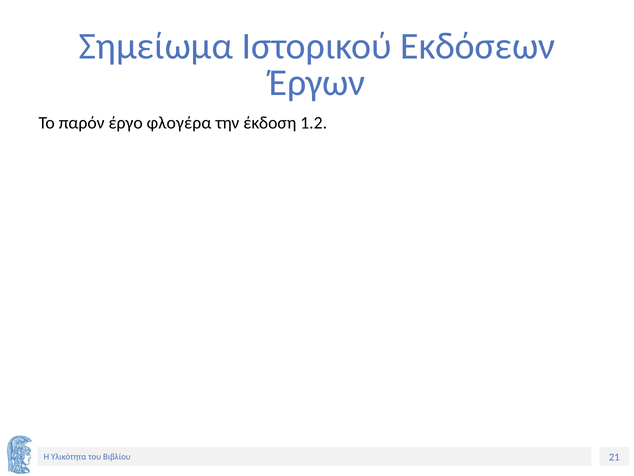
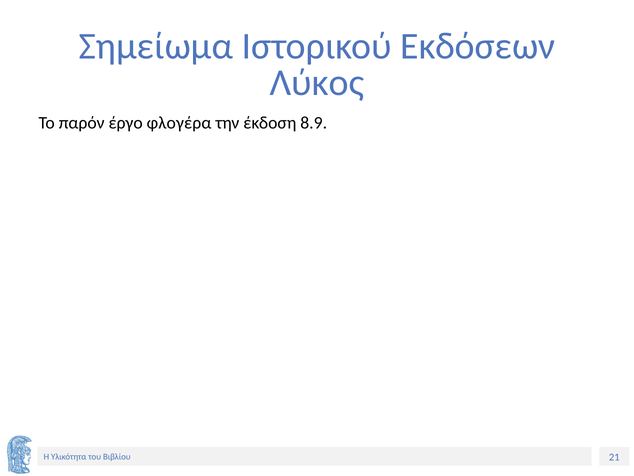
Έργων: Έργων -> Λύκος (317, 83)
1.2: 1.2 -> 8.9 (314, 123)
